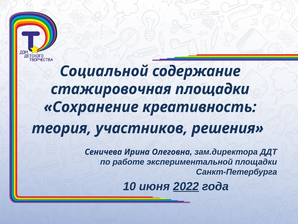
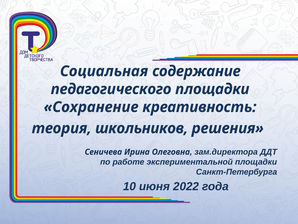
Социальной: Социальной -> Социальная (104, 71)
стажировочная: стажировочная -> педагогического (111, 89)
участников: участников -> школьников (142, 128)
2022 underline: present -> none (186, 186)
